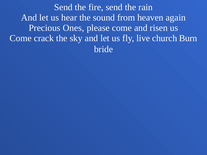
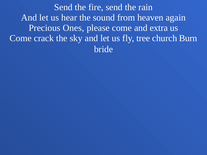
risen: risen -> extra (159, 28)
live: live -> tree (143, 38)
